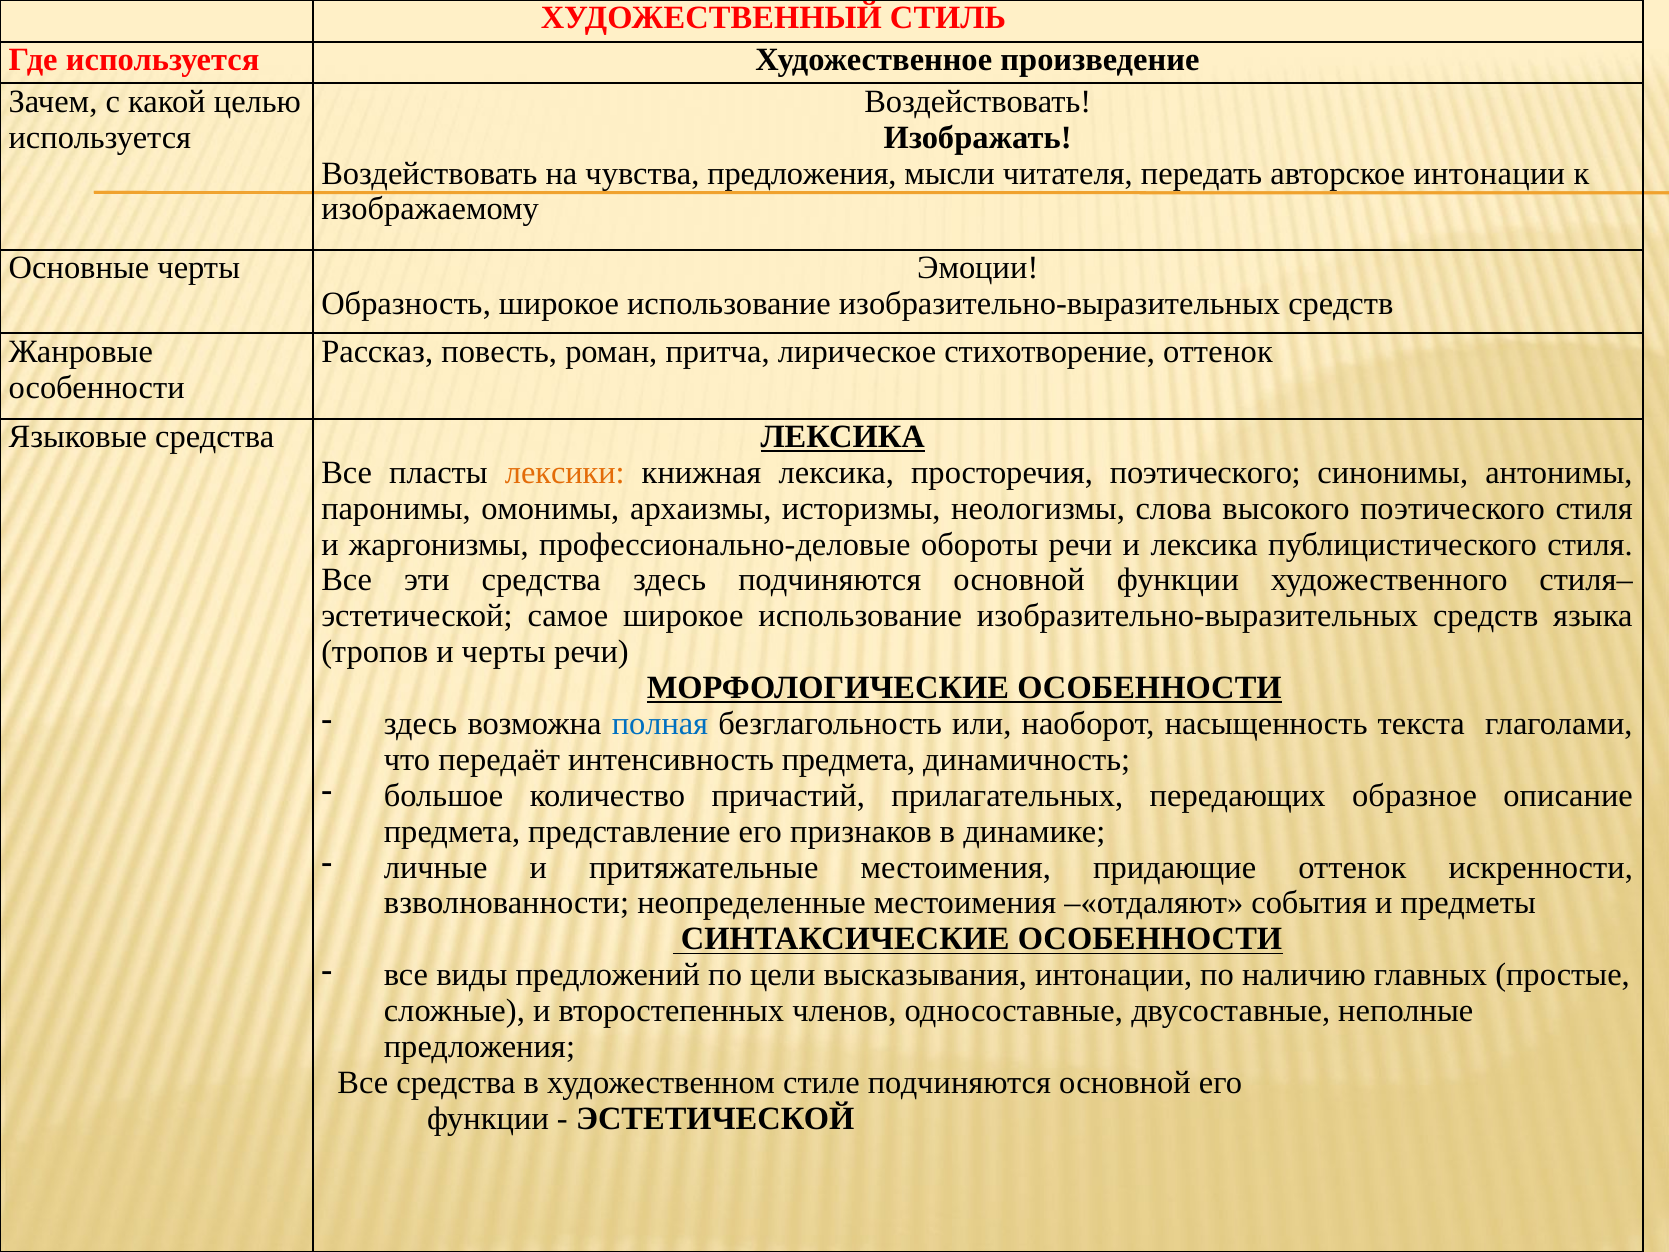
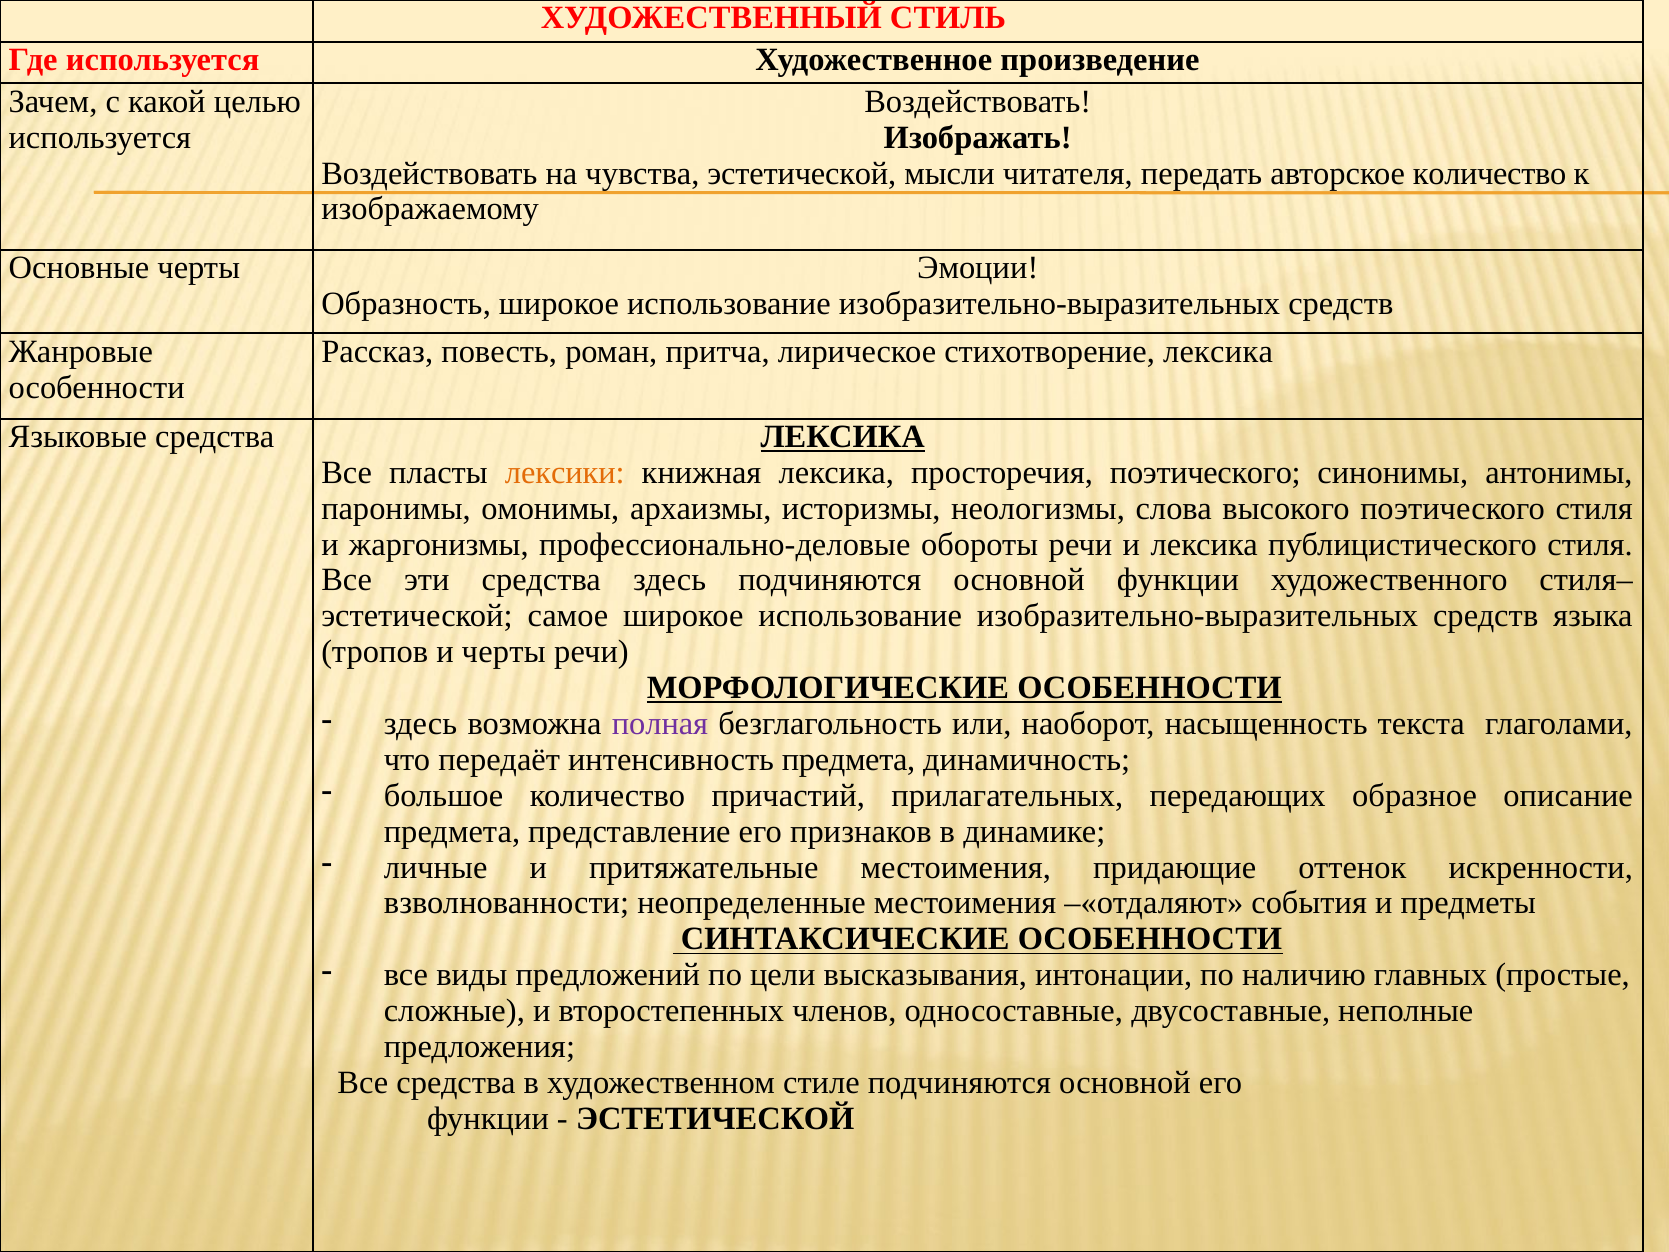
чувства предложения: предложения -> эстетической (802, 173)
авторское интонации: интонации -> количество (1490, 173)
стихотворение оттенок: оттенок -> лексика (1218, 351)
полная colour: blue -> purple (660, 724)
